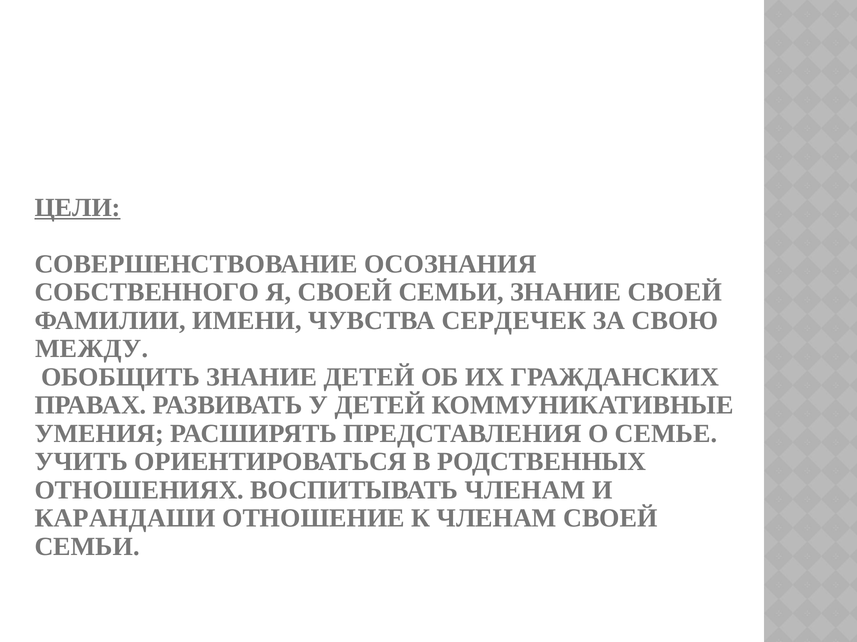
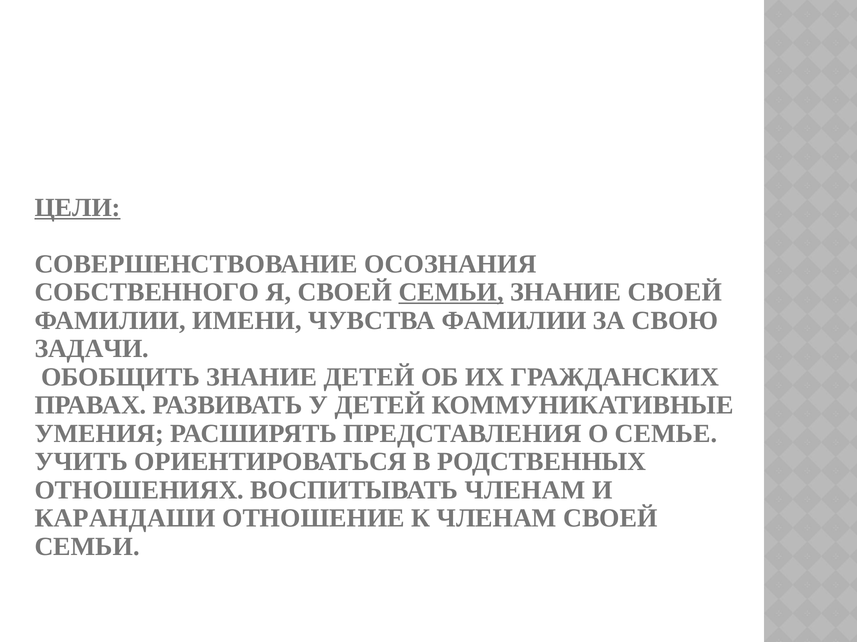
СЕМЬИ underline: none -> present (451, 293)
ЧУВСТВА СЕРДЕЧЕК: СЕРДЕЧЕК -> ФАМИЛИИ (514, 321)
МЕЖДУ: МЕЖДУ -> ЗАДАЧИ (92, 349)
